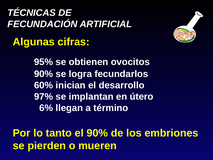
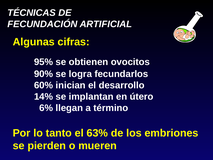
97%: 97% -> 14% (44, 96)
el 90%: 90% -> 63% (97, 133)
